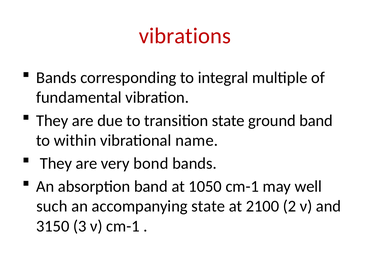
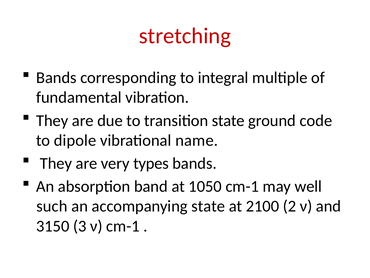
vibrations: vibrations -> stretching (185, 36)
ground band: band -> code (316, 120)
within: within -> dipole (75, 140)
bond: bond -> types (151, 163)
